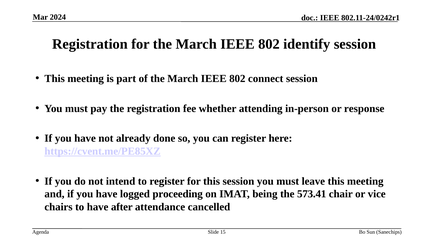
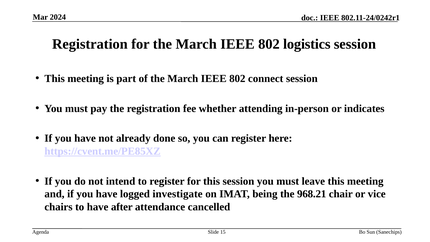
identify: identify -> logistics (307, 44)
response: response -> indicates (364, 108)
proceeding: proceeding -> investigate (178, 194)
573.41: 573.41 -> 968.21 (312, 194)
